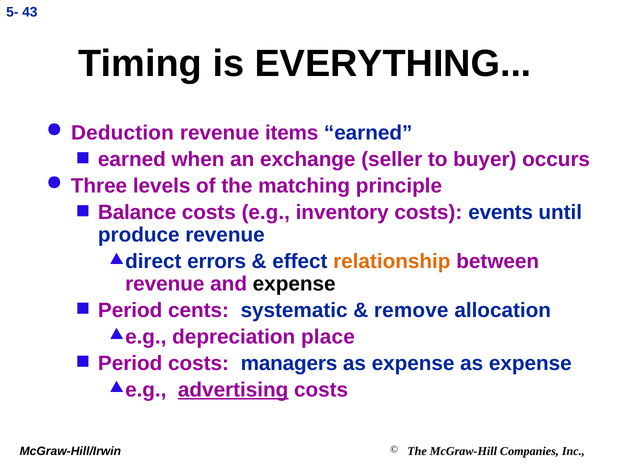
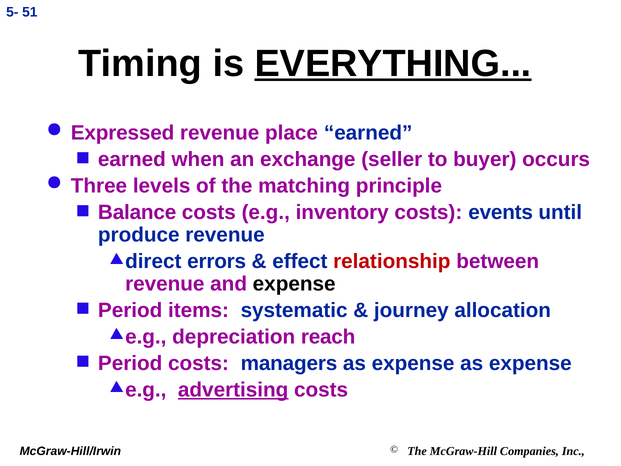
43: 43 -> 51 (30, 12)
EVERYTHING underline: none -> present (393, 63)
Deduction: Deduction -> Expressed (123, 133)
items: items -> place (292, 133)
relationship colour: orange -> red (392, 261)
cents: cents -> items (199, 310)
remove: remove -> journey (411, 310)
place: place -> reach (328, 337)
